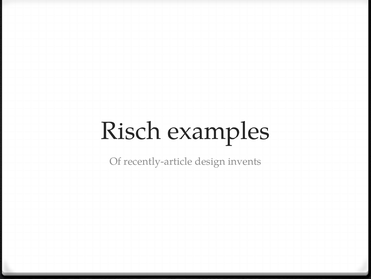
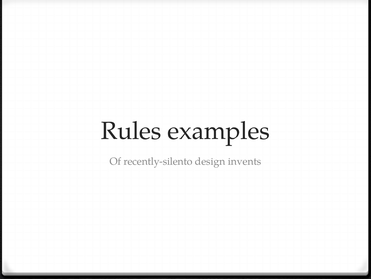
Risch: Risch -> Rules (131, 130)
recently-article: recently-article -> recently-silento (158, 161)
